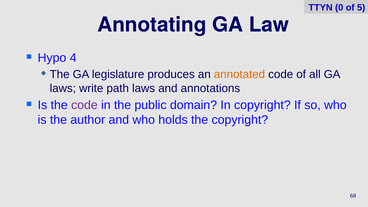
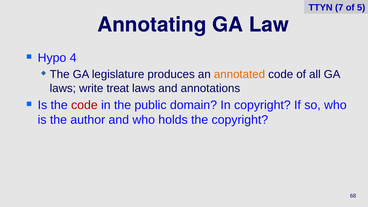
0: 0 -> 7 (339, 8)
path: path -> treat (118, 88)
code colour: purple -> red (84, 105)
